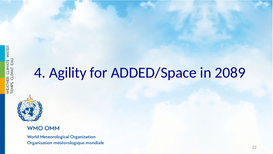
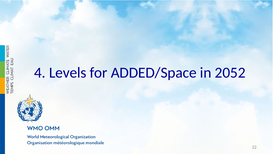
Agility: Agility -> Levels (68, 72)
2089: 2089 -> 2052 (230, 72)
